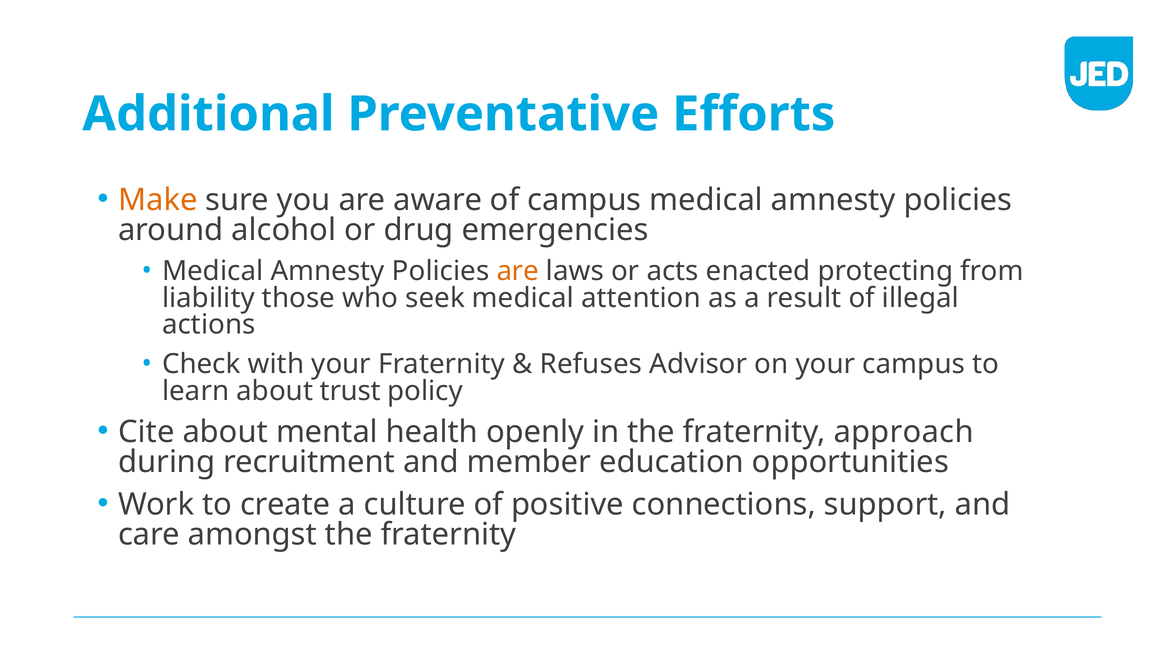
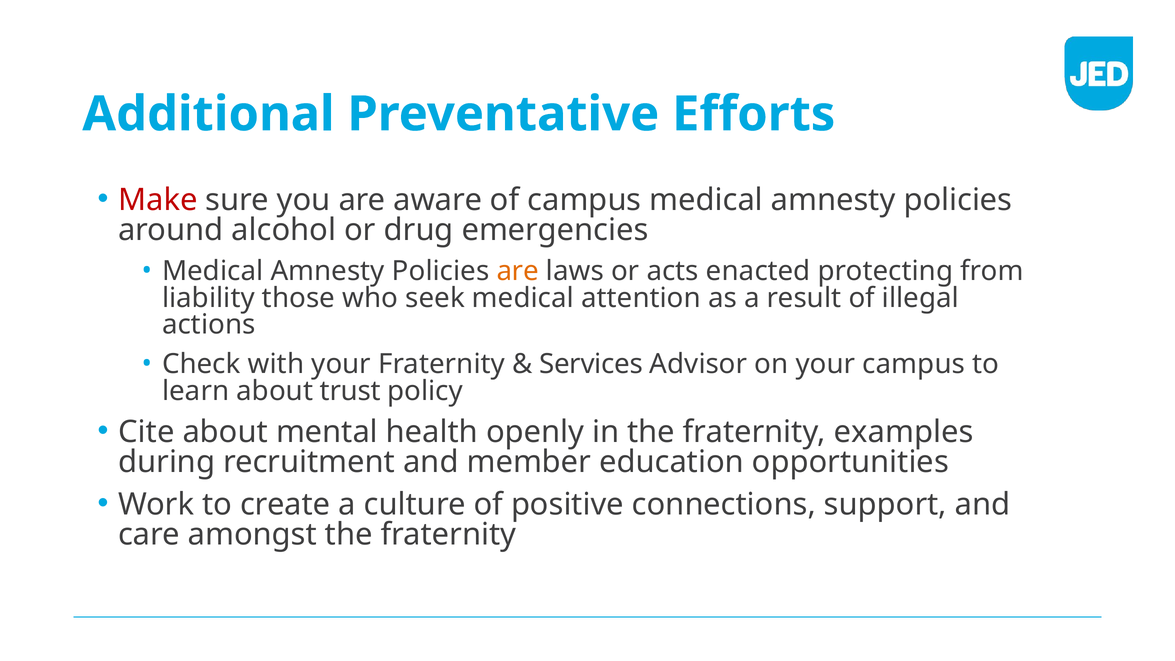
Make colour: orange -> red (158, 200)
Refuses: Refuses -> Services (591, 364)
approach: approach -> examples (904, 432)
